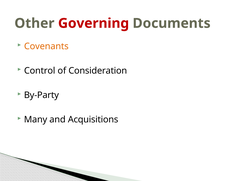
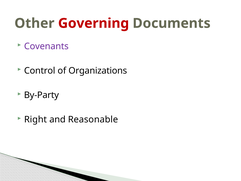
Covenants colour: orange -> purple (46, 46)
Consideration: Consideration -> Organizations (98, 71)
Many: Many -> Right (35, 119)
Acquisitions: Acquisitions -> Reasonable (93, 119)
